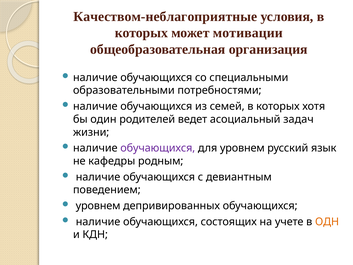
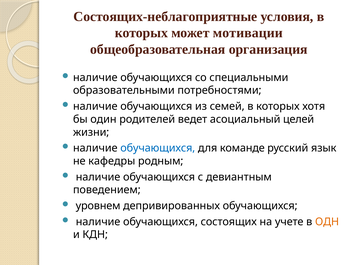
Качеством-неблагоприятные: Качеством-неблагоприятные -> Состоящих-неблагоприятные (165, 16)
задач: задач -> целей (299, 119)
обучающихся colour: purple -> blue (158, 148)
для уровнем: уровнем -> команде (242, 148)
